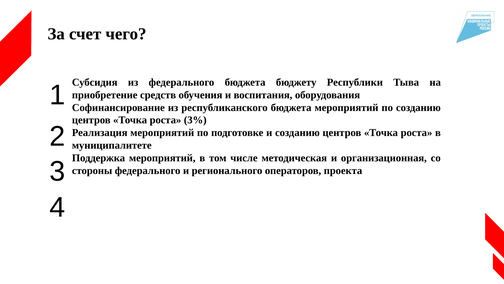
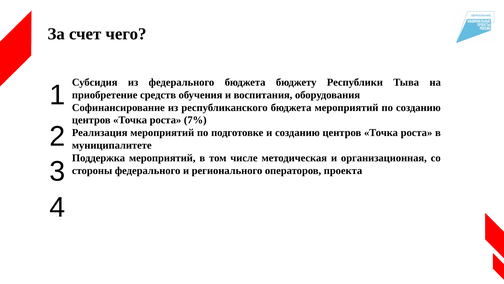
3%: 3% -> 7% (195, 120)
